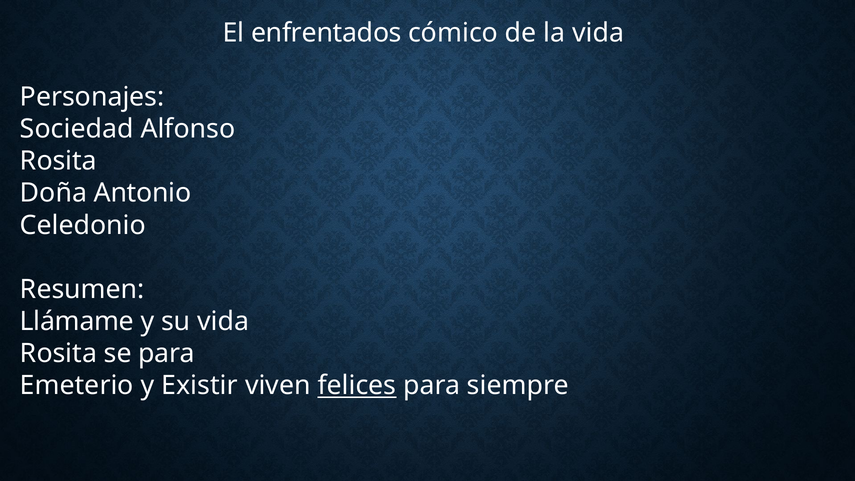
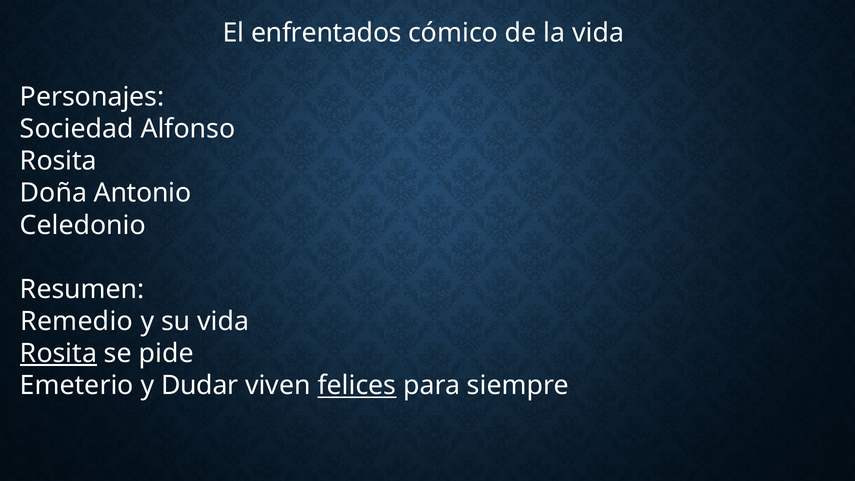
Llámame: Llámame -> Remedio (77, 321)
Rosita underline: none -> present (58, 353)
se para: para -> pide (166, 353)
Existir: Existir -> Dudar (200, 386)
